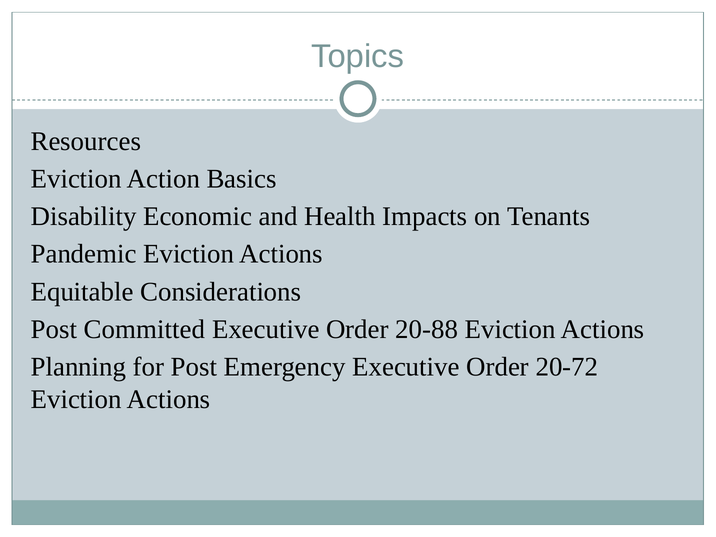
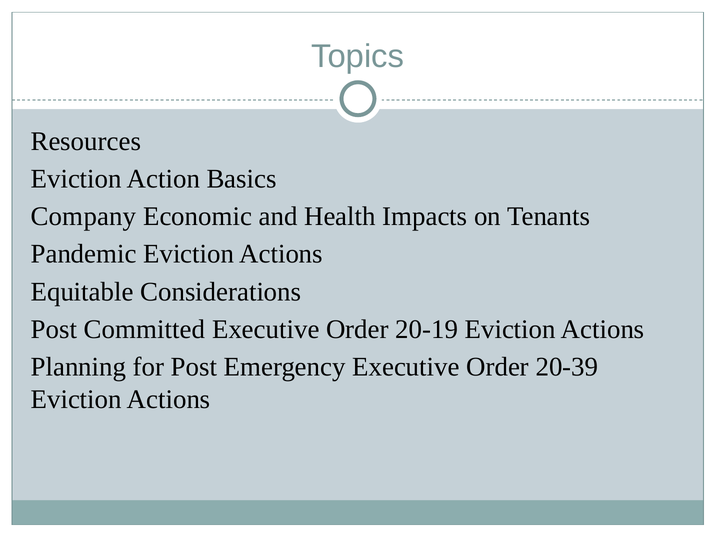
Disability: Disability -> Company (84, 216)
20-88: 20-88 -> 20-19 (427, 329)
20-72: 20-72 -> 20-39 (567, 367)
